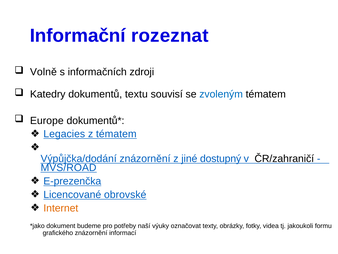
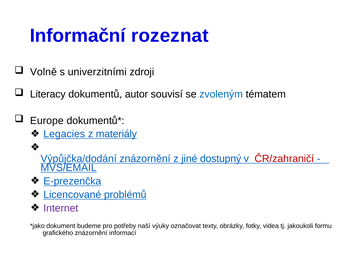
informačních: informačních -> univerzitními (97, 72)
Katedry: Katedry -> Literacy (48, 94)
textu: textu -> autor (136, 94)
z tématem: tématem -> materiály (116, 134)
ČR/zahraničí colour: black -> red (284, 158)
MVS/ROAD: MVS/ROAD -> MVS/EMAIL (69, 167)
obrovské: obrovské -> problémů (125, 194)
Internet colour: orange -> purple (61, 208)
